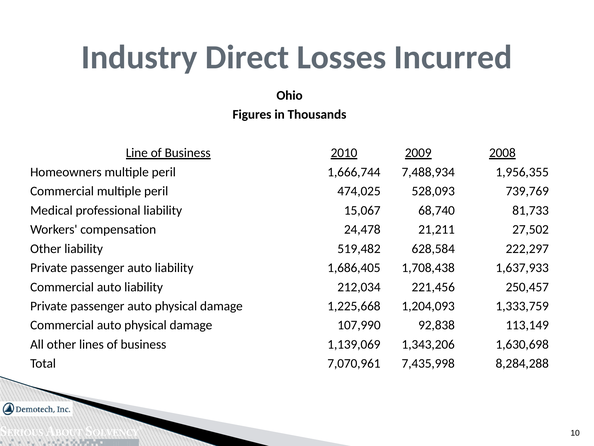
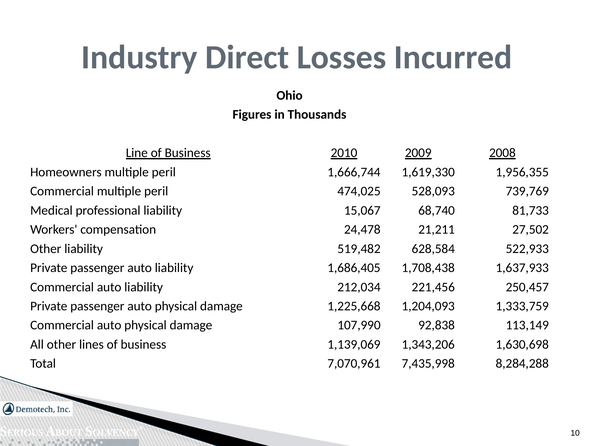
7,488,934: 7,488,934 -> 1,619,330 (428, 172)
222,297: 222,297 -> 522,933 (527, 248)
